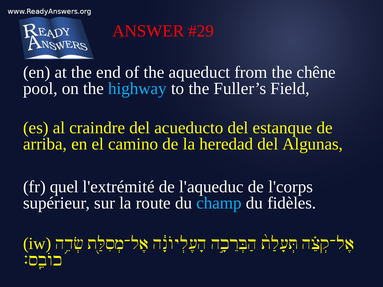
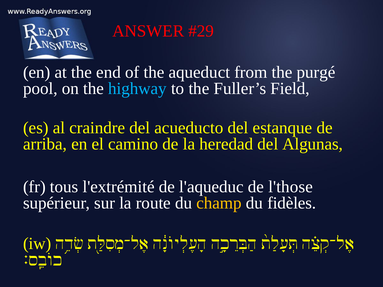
chêne: chêne -> purgé (316, 72)
quel: quel -> tous (64, 187)
l'corps: l'corps -> l'those (291, 187)
champ colour: light blue -> yellow (219, 203)
